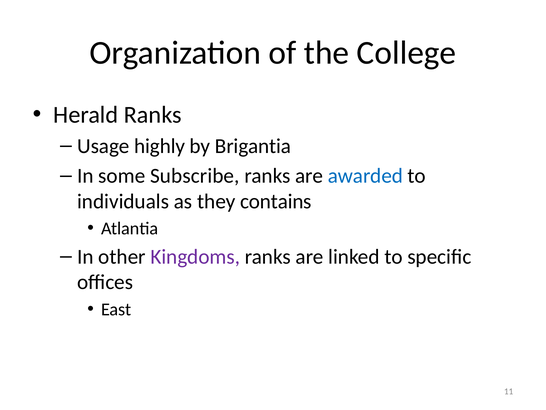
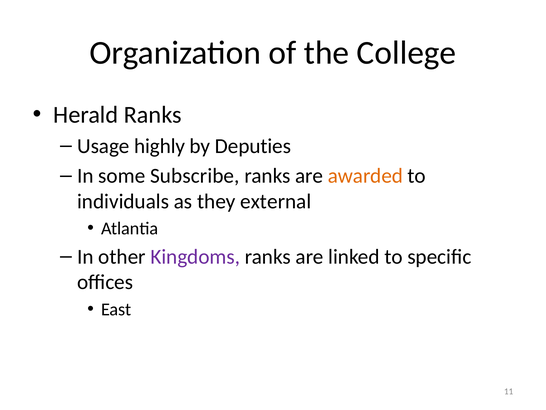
Brigantia: Brigantia -> Deputies (253, 146)
awarded colour: blue -> orange (365, 176)
contains: contains -> external (276, 201)
